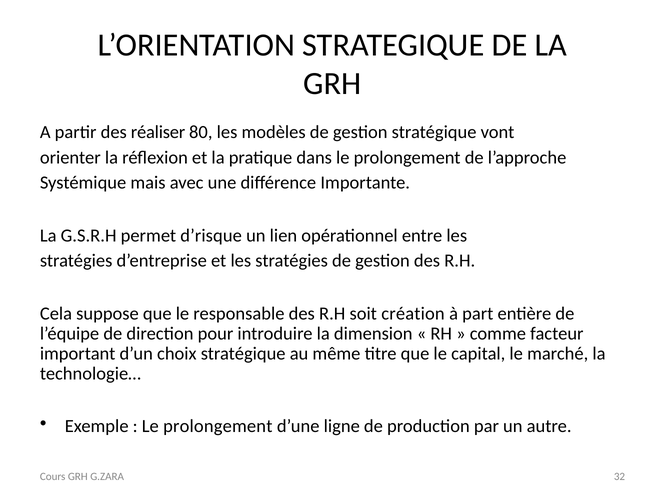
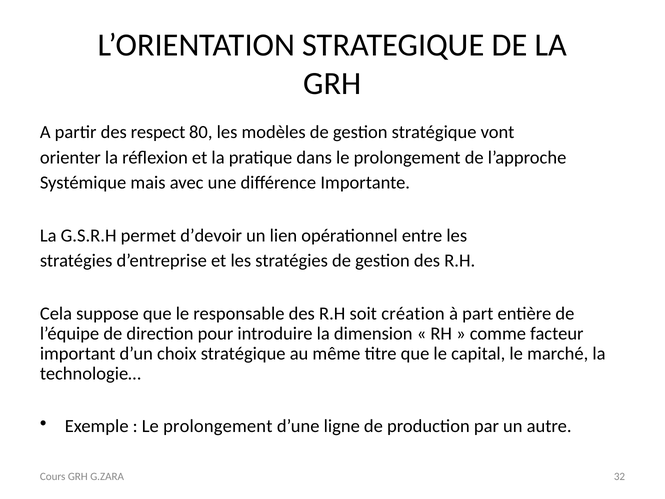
réaliser: réaliser -> respect (158, 132)
d’risque: d’risque -> d’devoir (211, 235)
